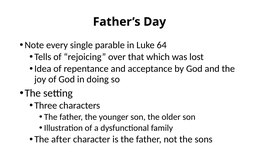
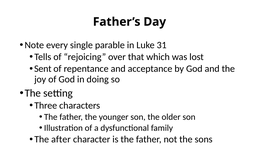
64: 64 -> 31 (162, 45)
Idea: Idea -> Sent (43, 69)
